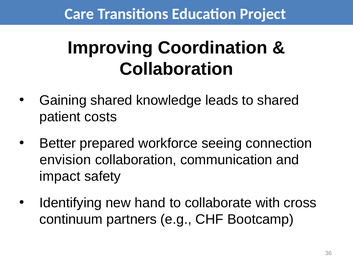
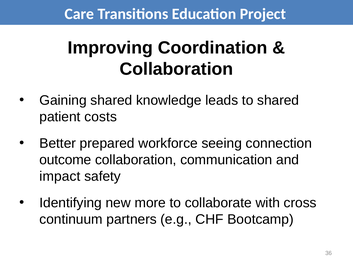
envision: envision -> outcome (65, 160)
hand: hand -> more (150, 203)
